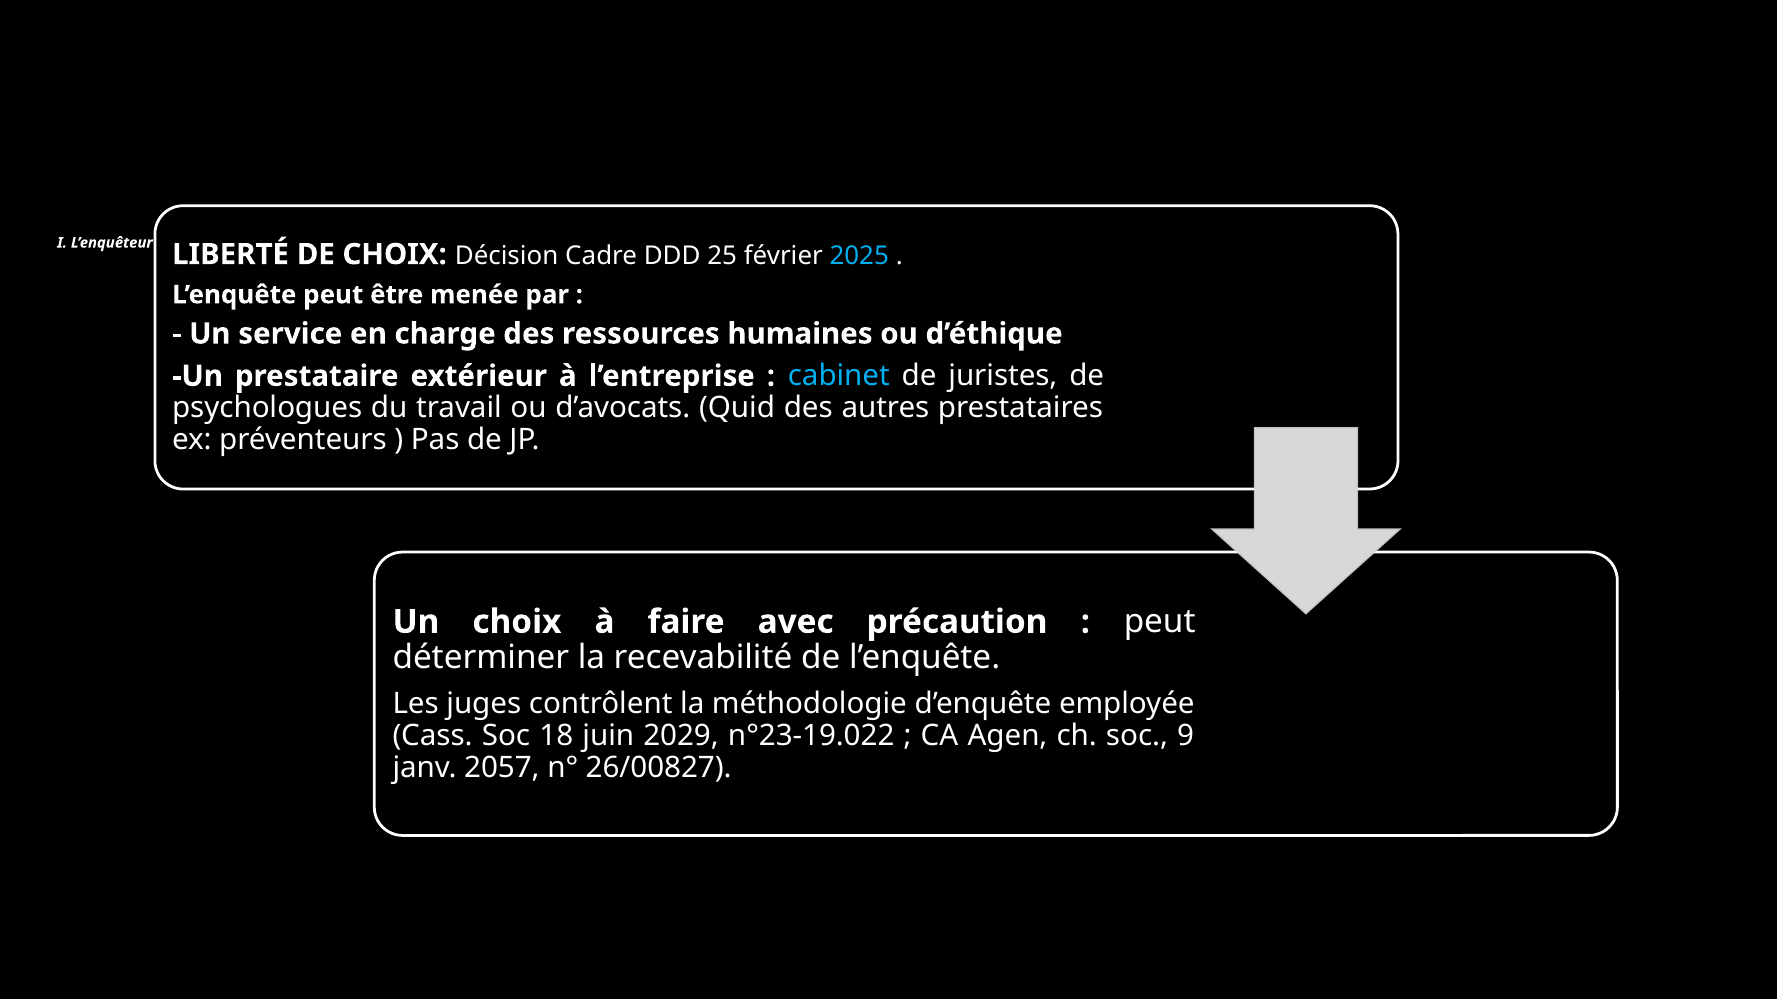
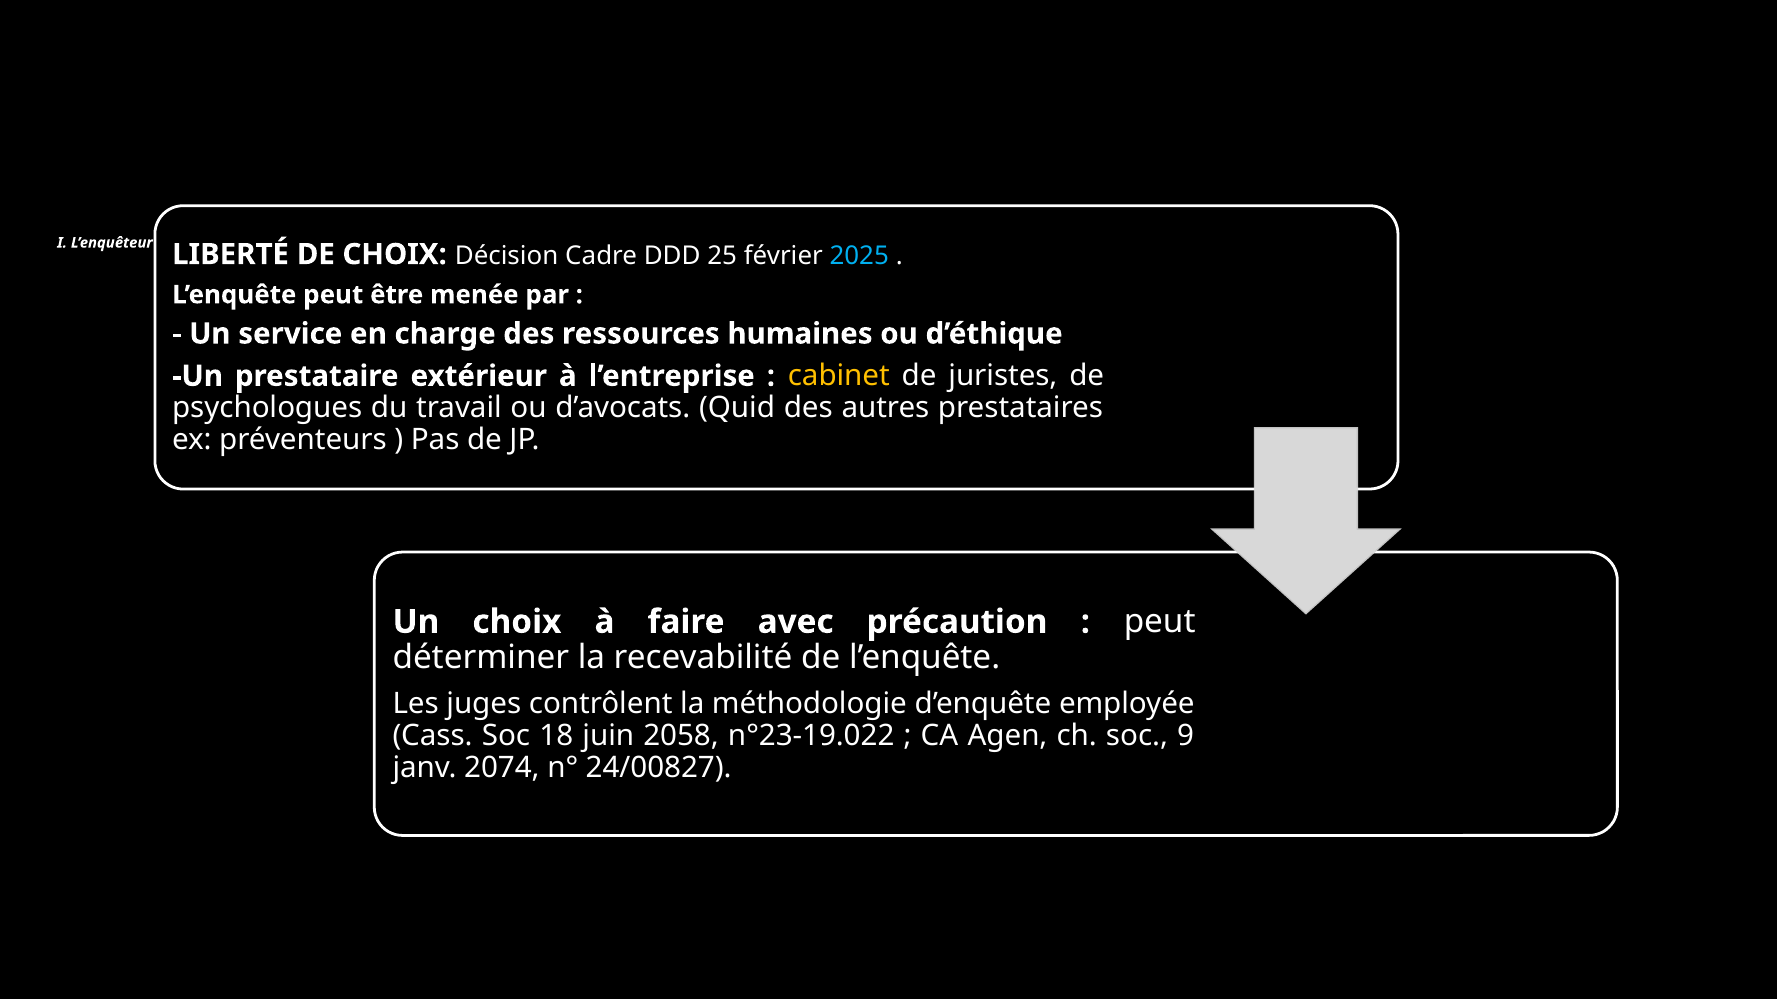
cabinet colour: light blue -> yellow (839, 376)
2029: 2029 -> 2058 (681, 736)
2057: 2057 -> 2074 (502, 768)
26/00827: 26/00827 -> 24/00827 (659, 768)
